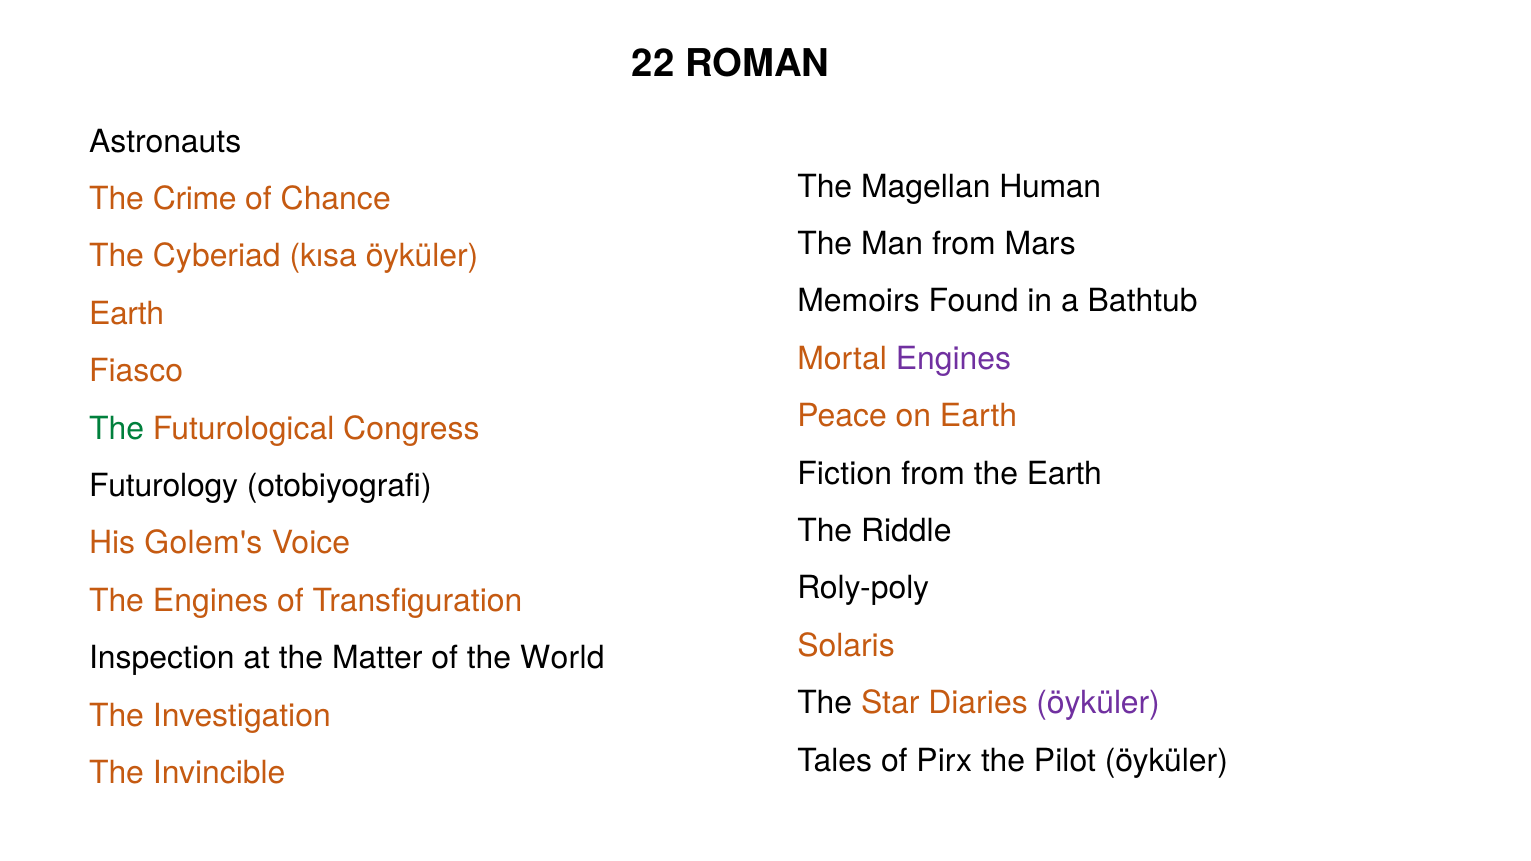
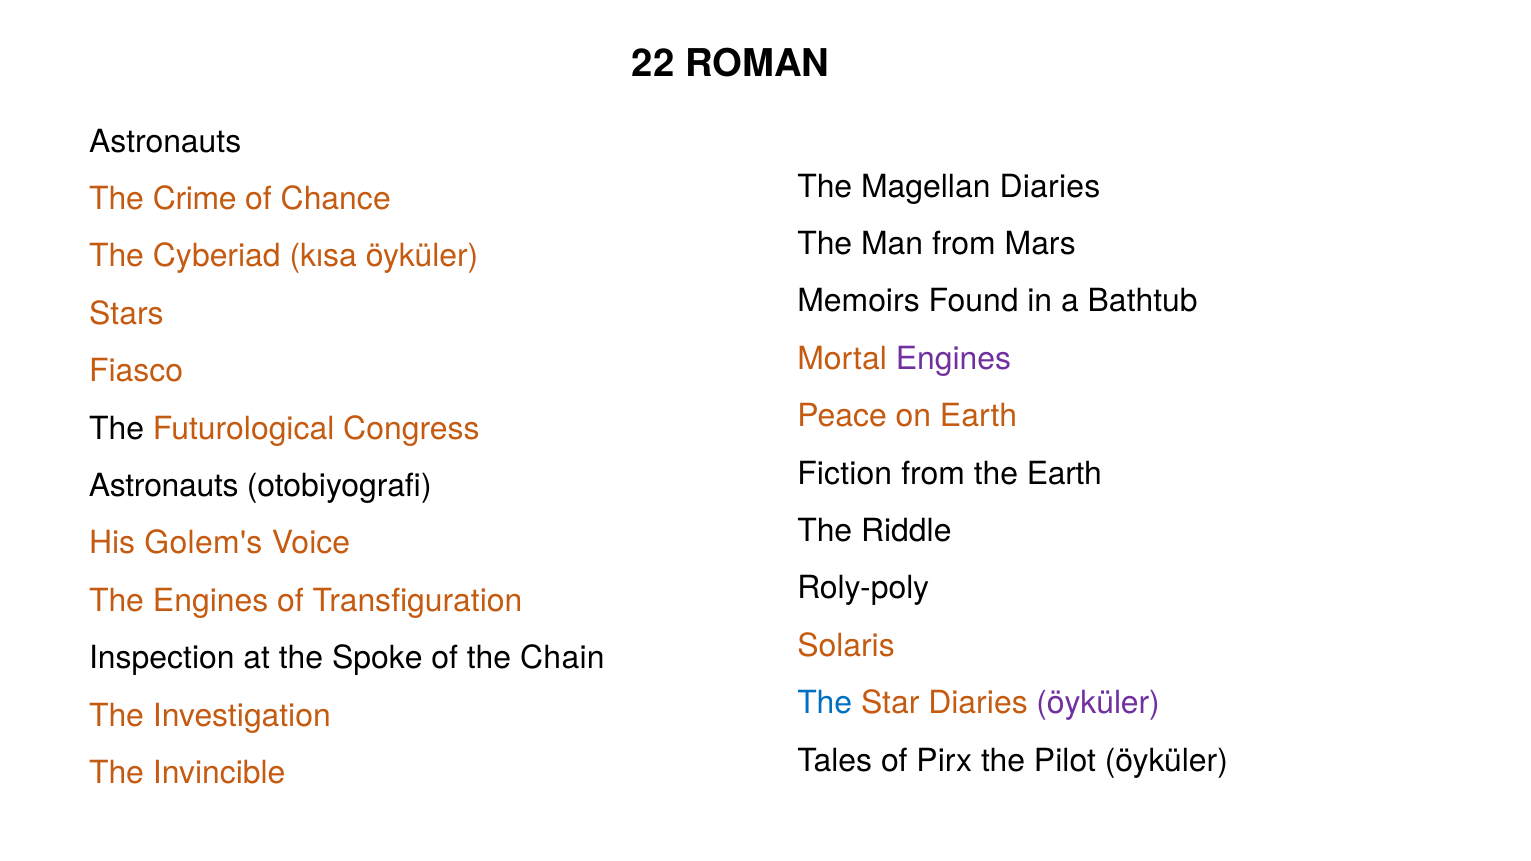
Magellan Human: Human -> Diaries (1050, 187)
Earth: Earth -> Stars (126, 314)
The colour: green -> black (117, 429)
Futurology: Futurology -> Astronauts (164, 486)
Matter: Matter -> Spoke (377, 658)
World: World -> Chain (562, 658)
The colour: black -> blue (825, 703)
